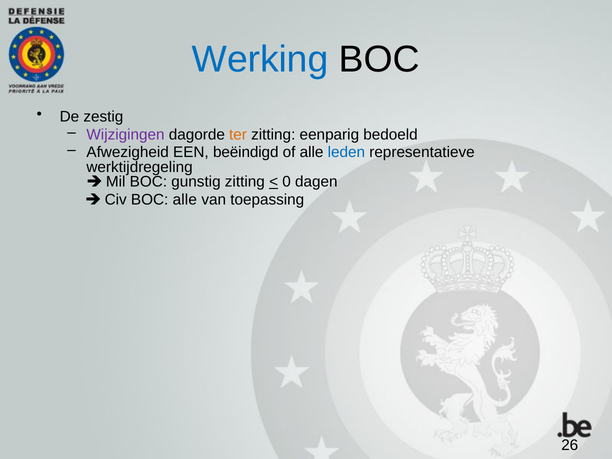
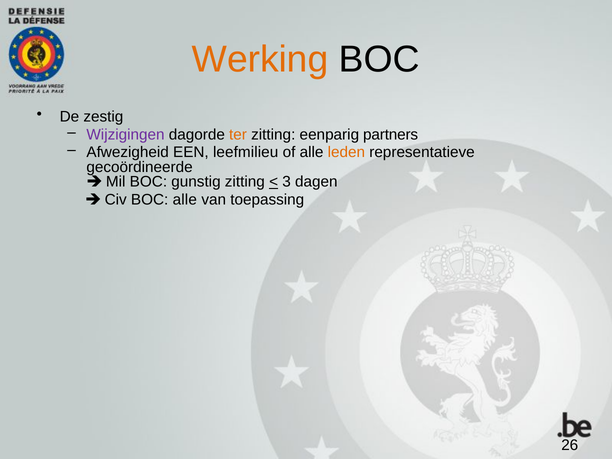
Werking colour: blue -> orange (260, 59)
bedoeld: bedoeld -> partners (391, 135)
beëindigd: beëindigd -> leefmilieu (246, 152)
leden colour: blue -> orange (346, 152)
werktijdregeling: werktijdregeling -> gecoördineerde (140, 167)
0: 0 -> 3 (287, 182)
